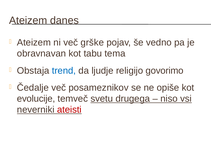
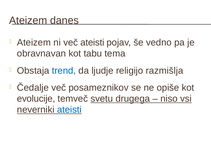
več grške: grške -> ateisti (92, 43)
govorimo: govorimo -> razmišlja (164, 71)
ateisti colour: red -> blue (69, 110)
